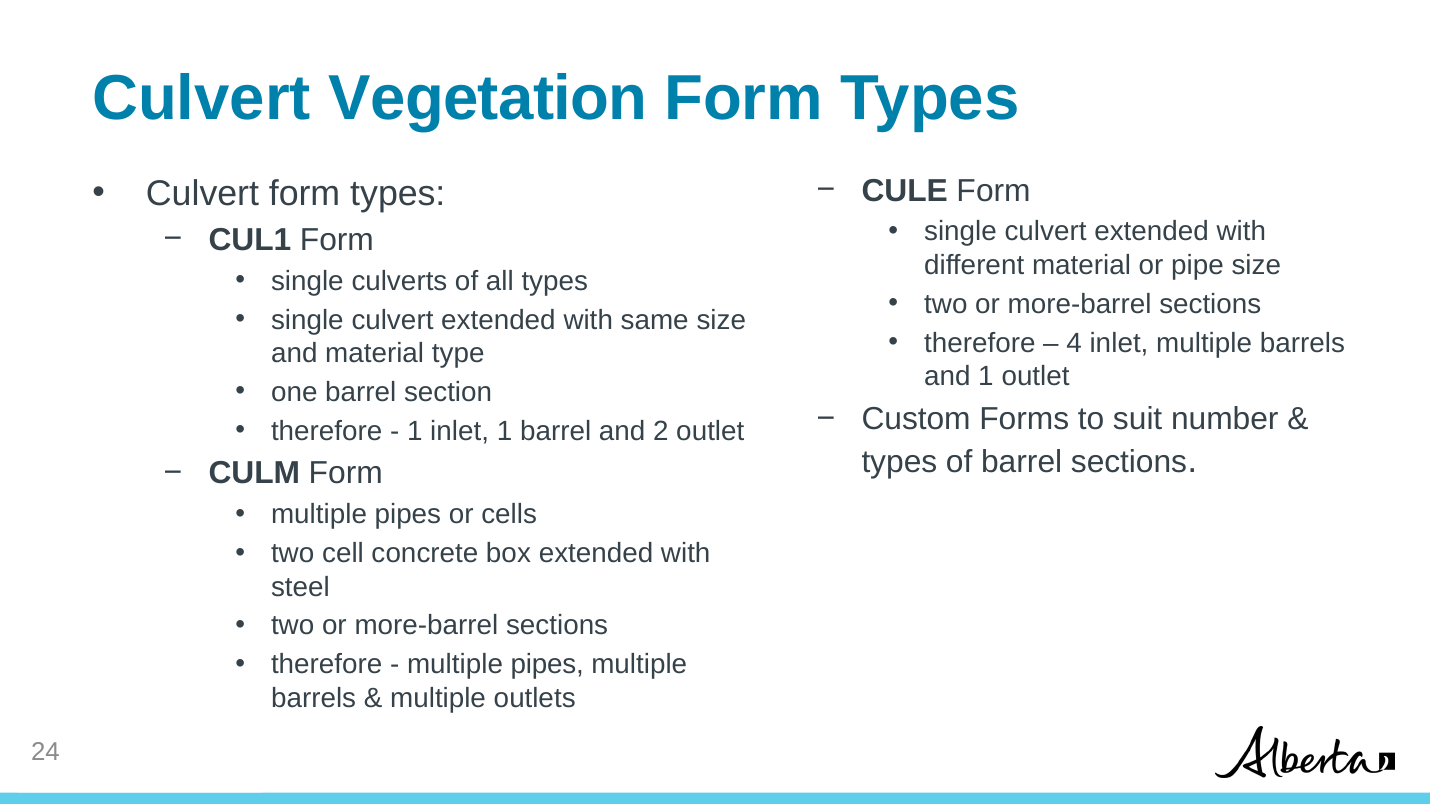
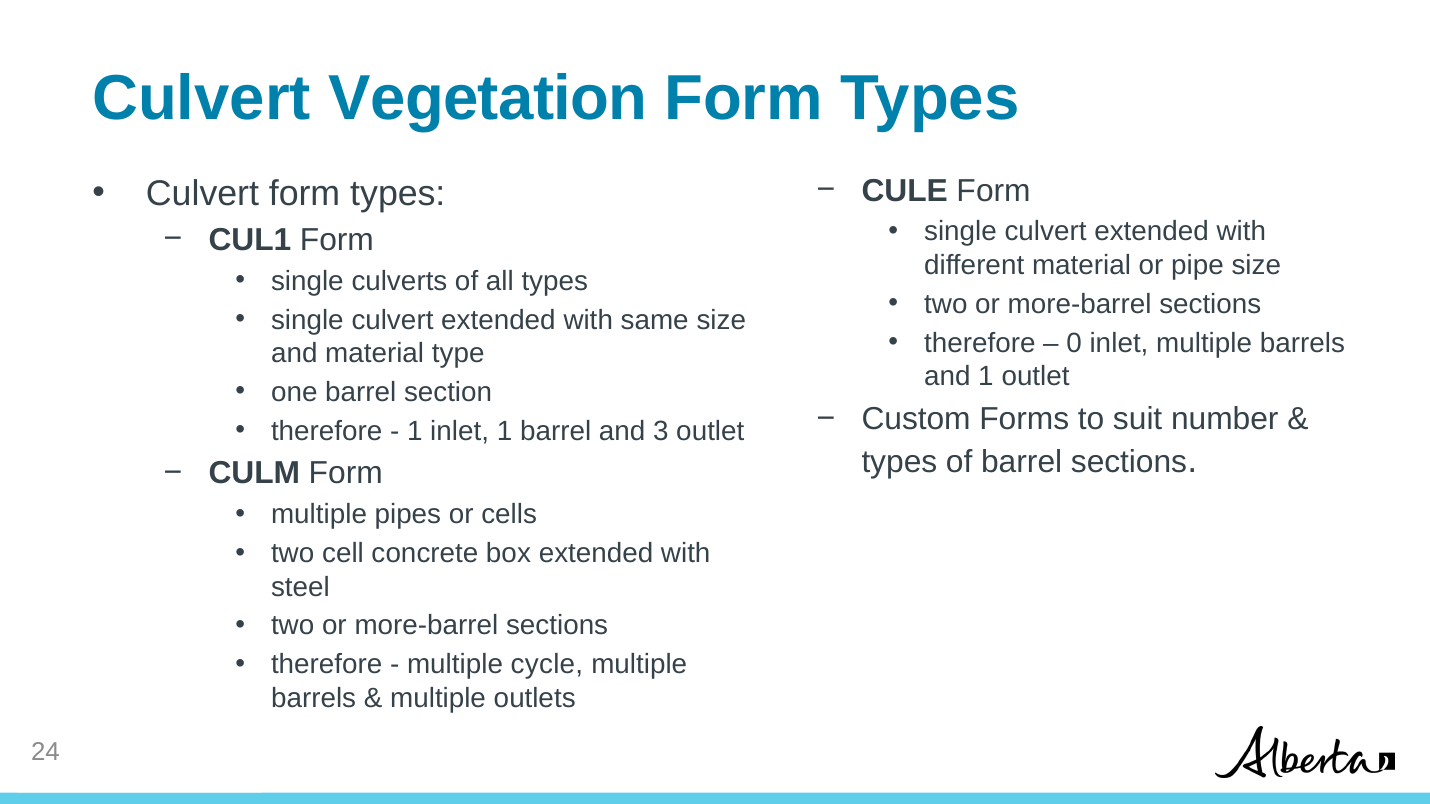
4: 4 -> 0 (1074, 343)
2: 2 -> 3 (661, 431)
pipes: pipes -> cycle (547, 665)
